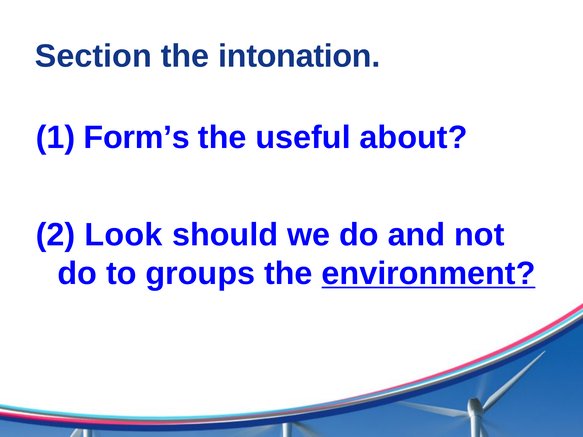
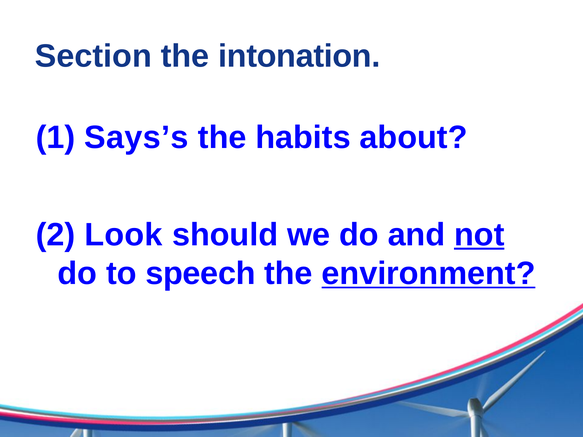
Form’s: Form’s -> Says’s (136, 138)
useful: useful -> habits (303, 138)
not underline: none -> present (479, 235)
groups: groups -> speech (200, 274)
